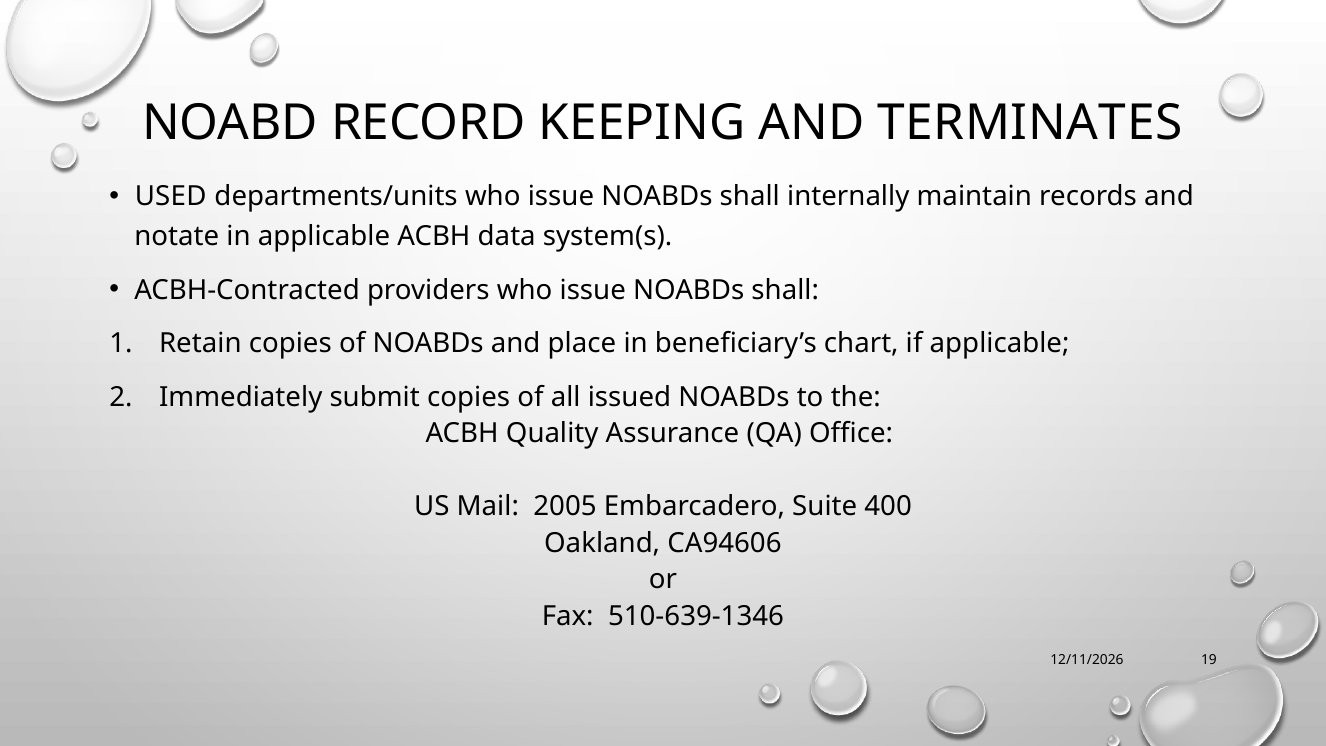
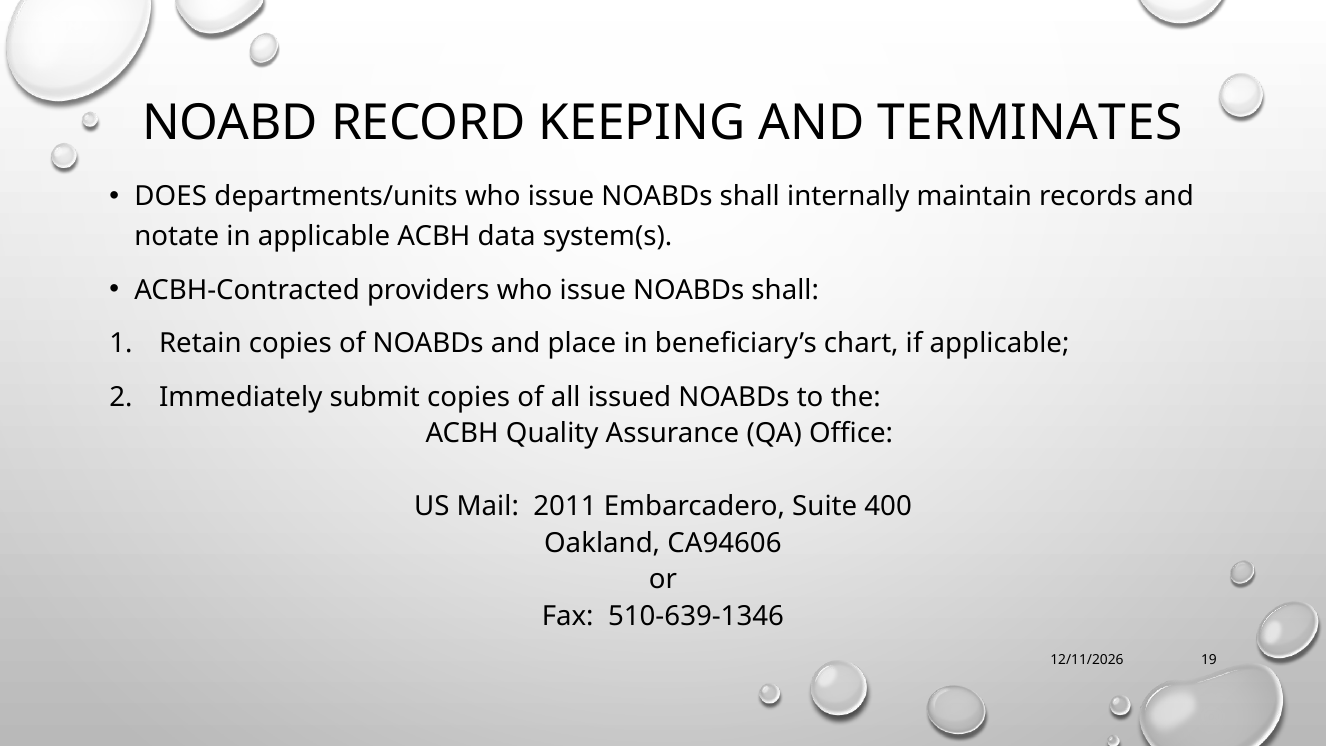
USED: USED -> DOES (171, 197)
2005: 2005 -> 2011 (565, 507)
